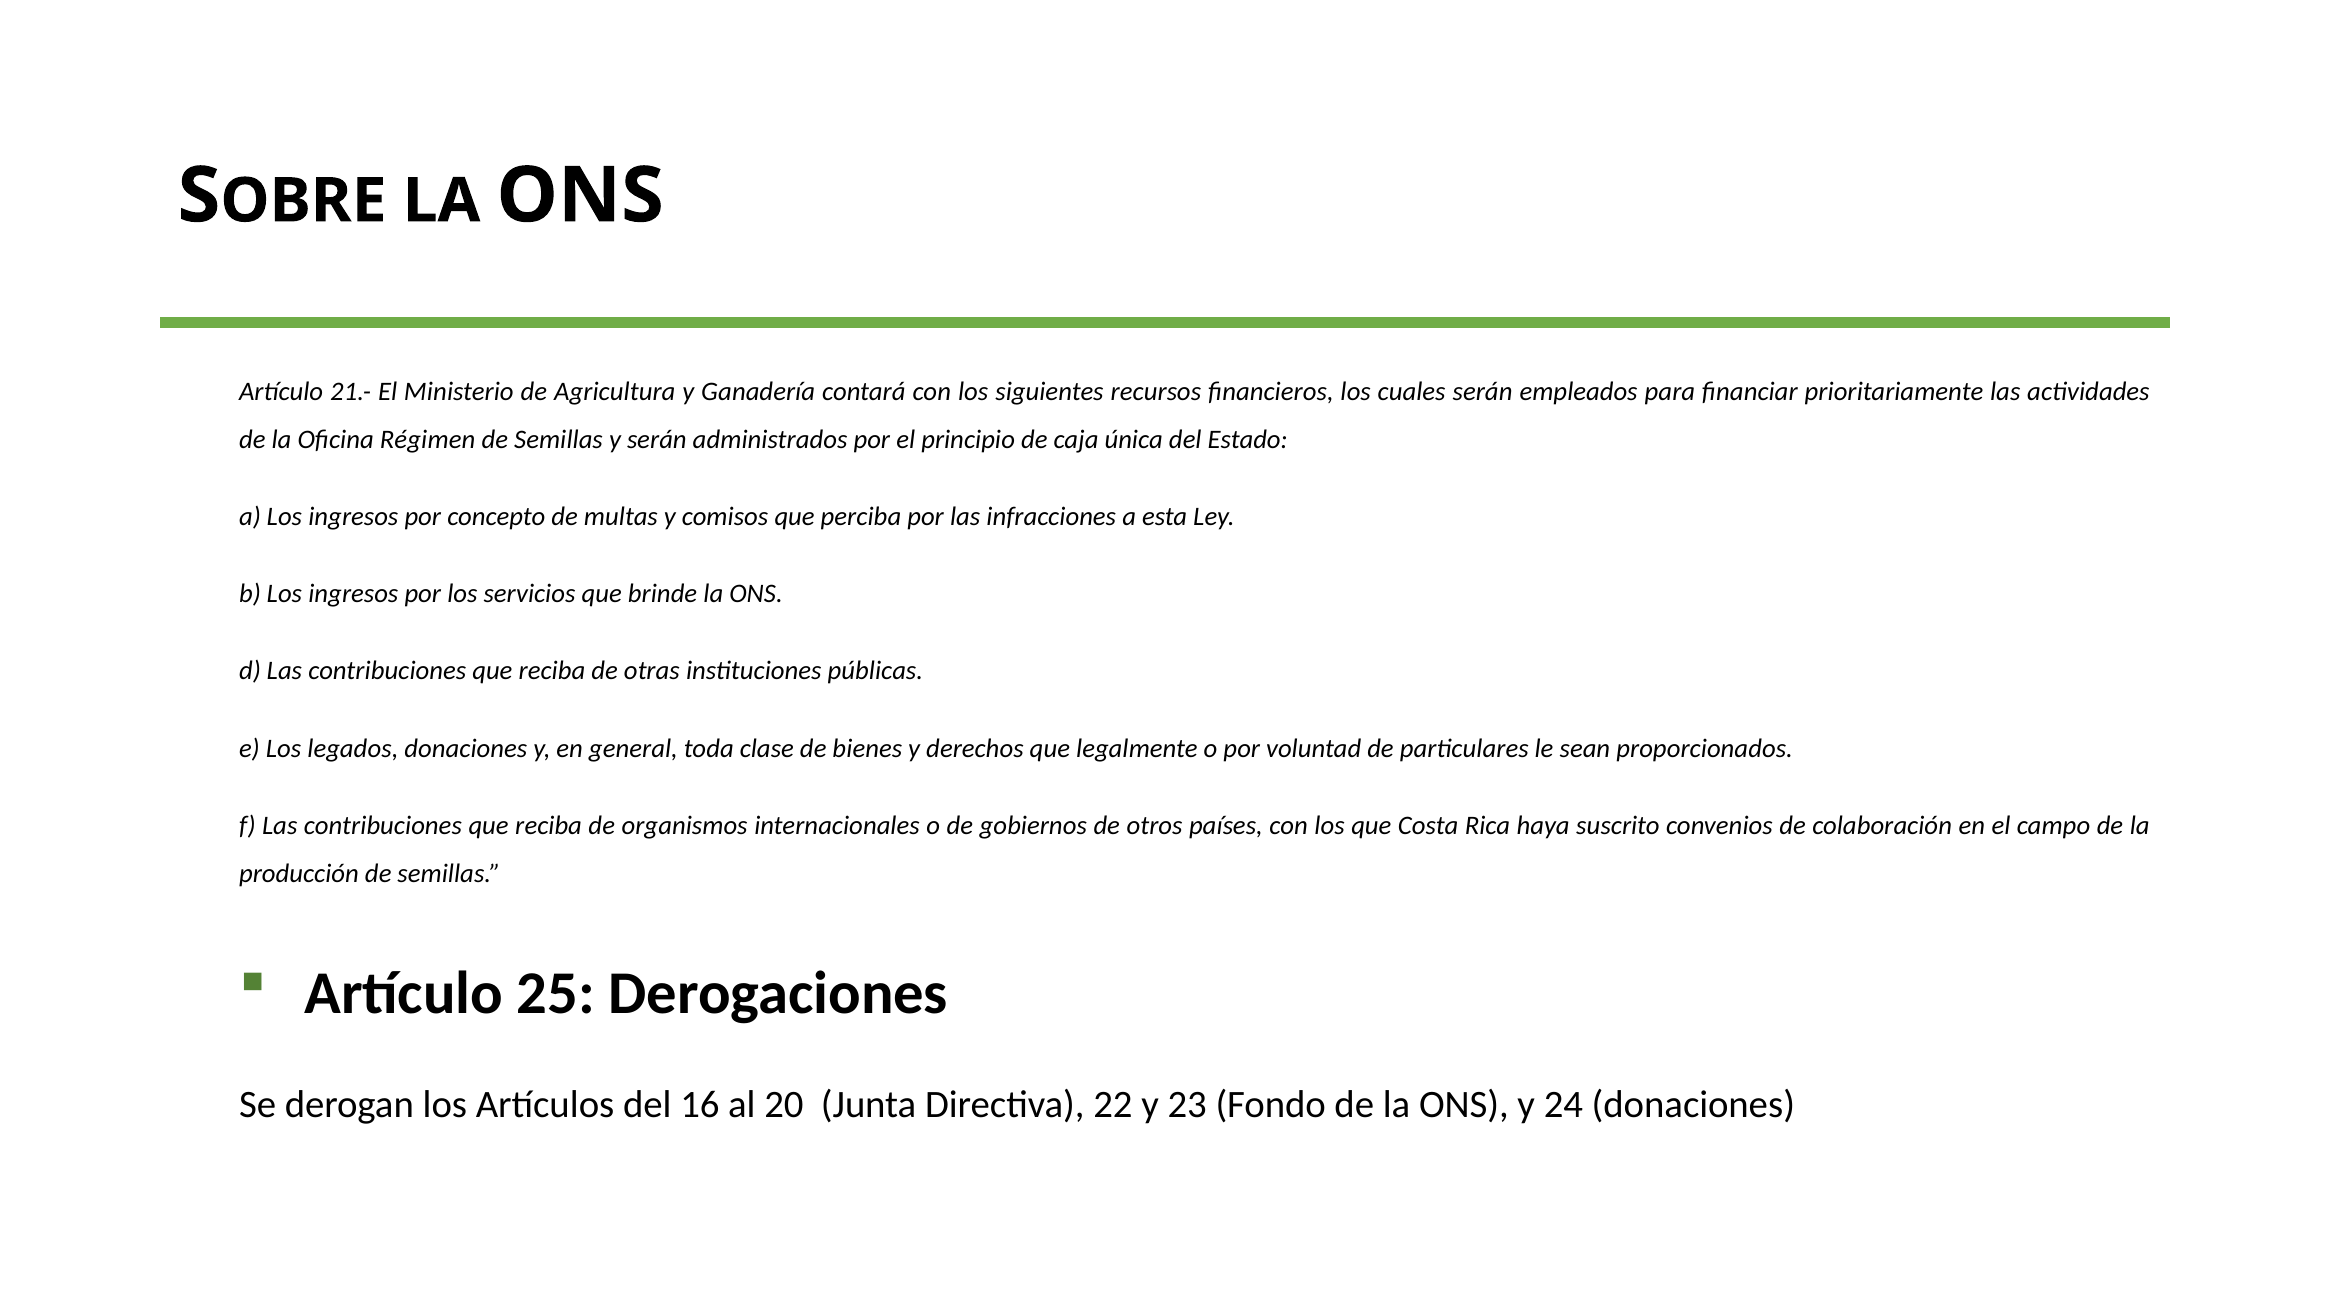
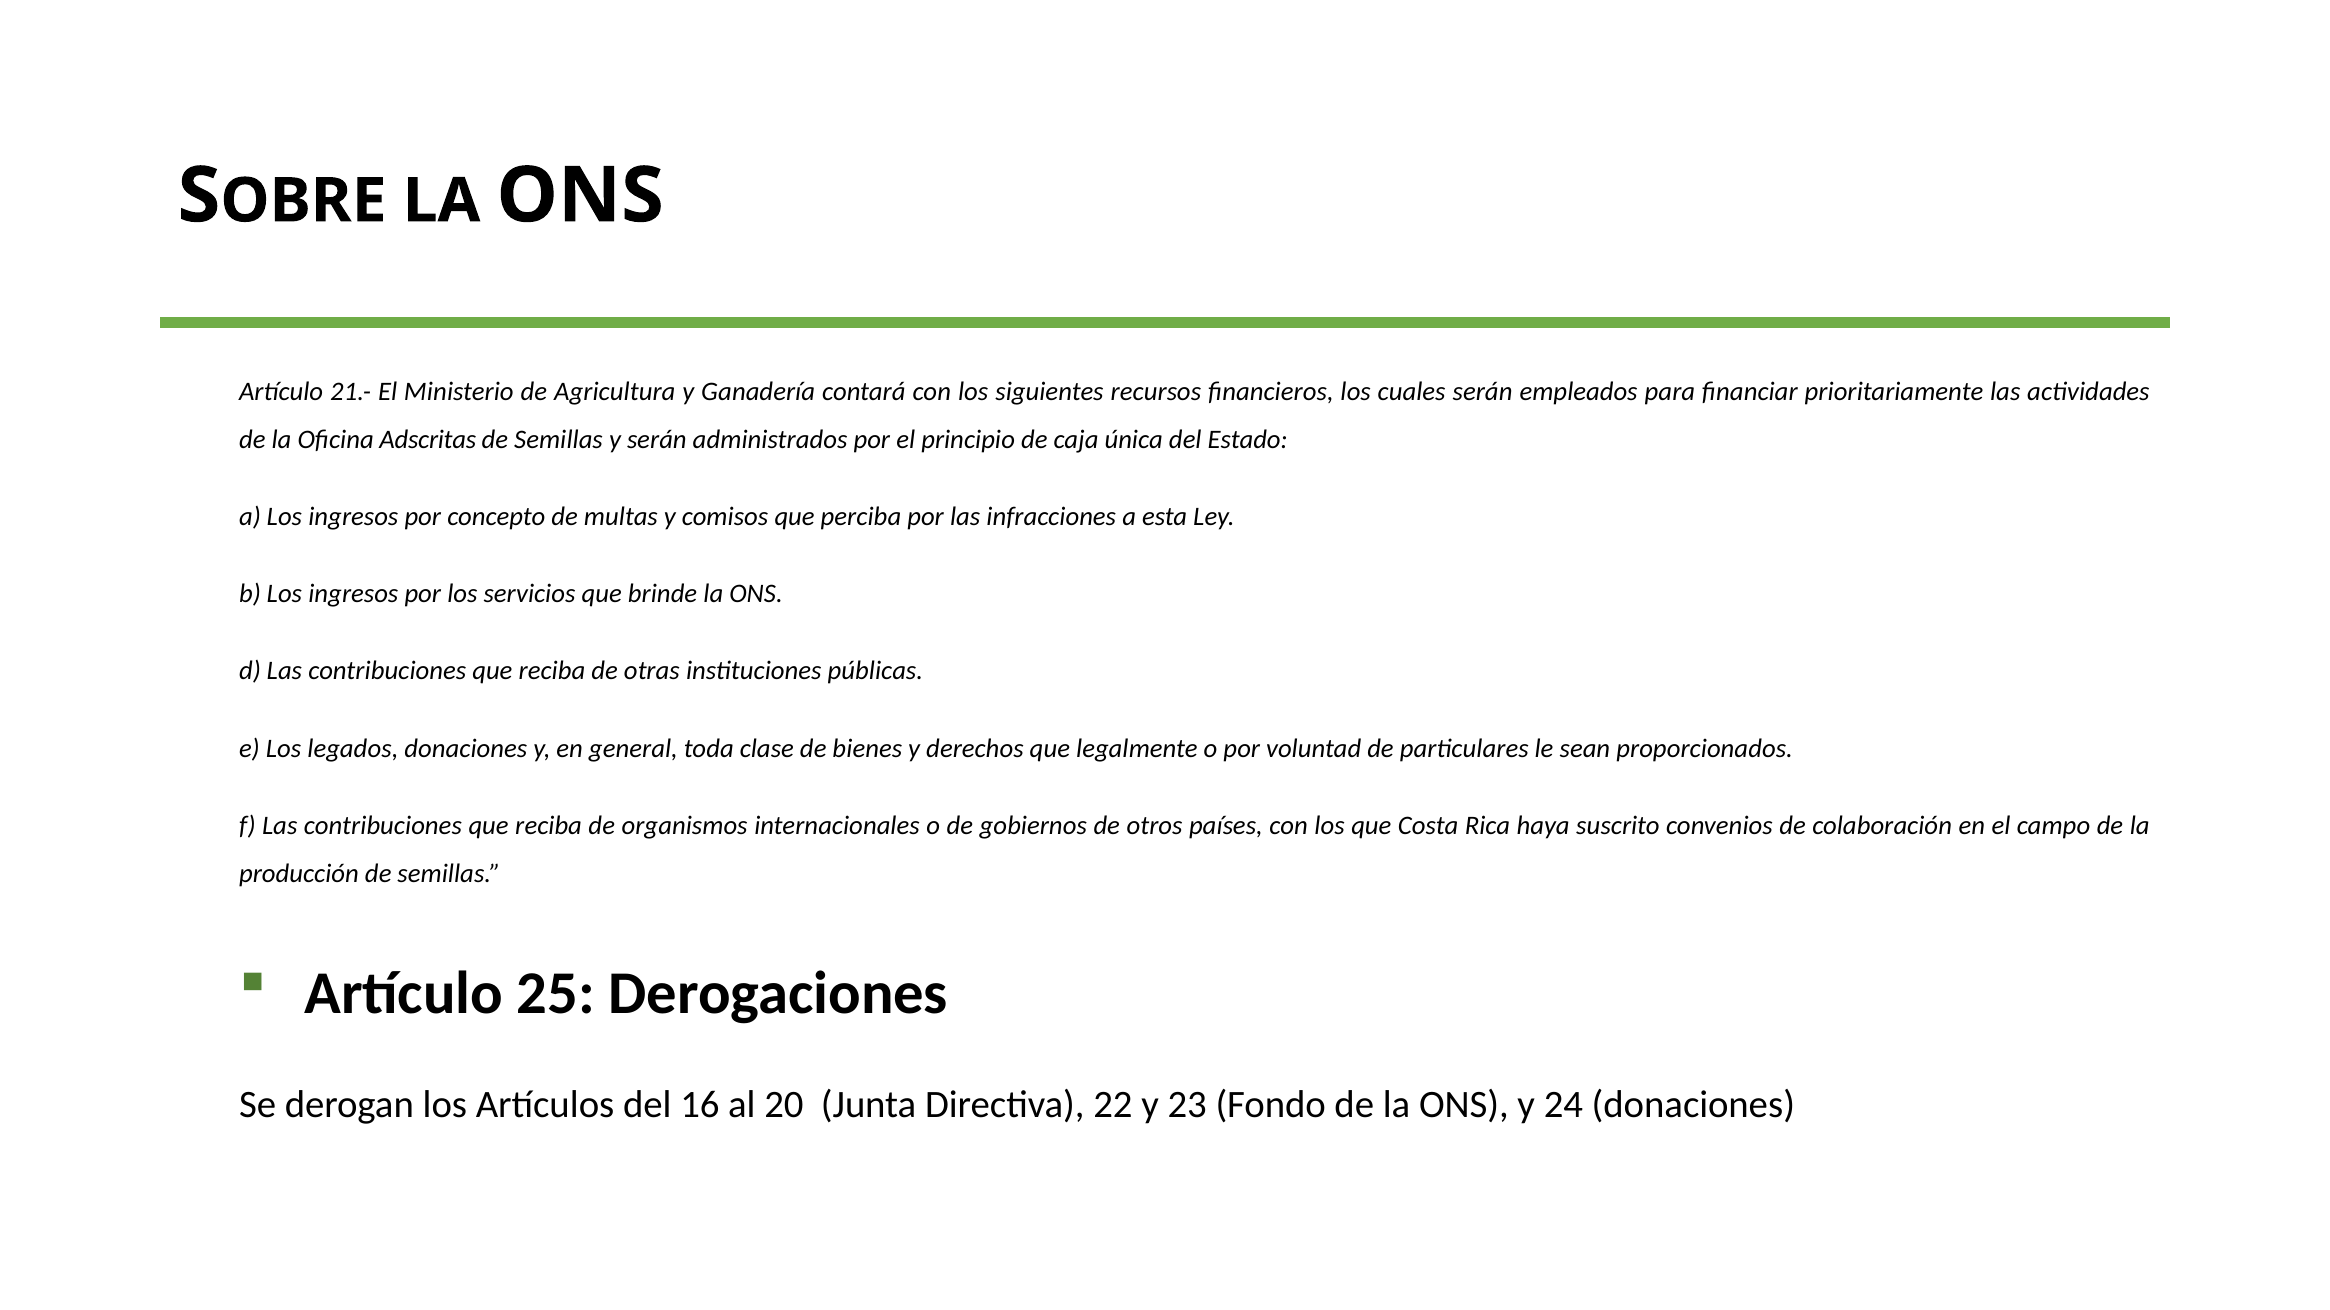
Régimen: Régimen -> Adscritas (428, 440)
